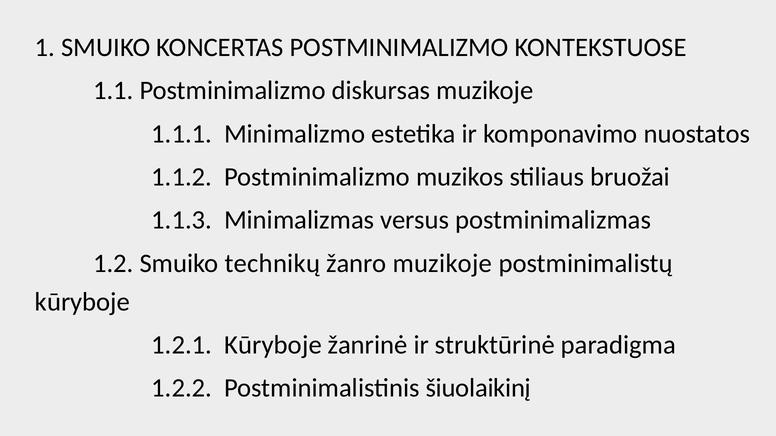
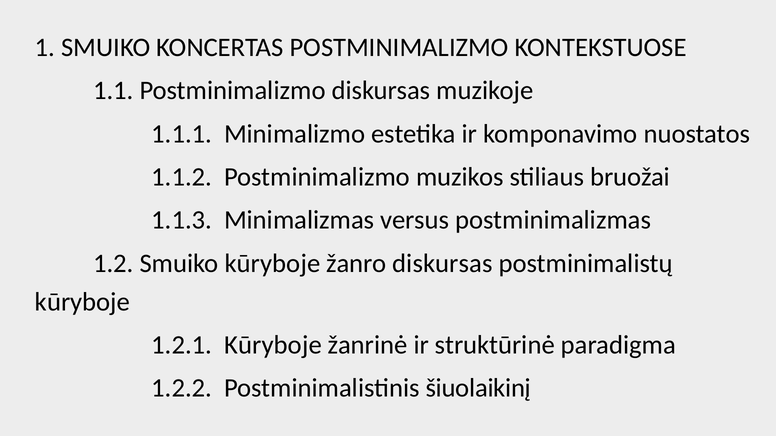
Smuiko technikų: technikų -> kūryboje (272, 264)
žanro muzikoje: muzikoje -> diskursas (442, 264)
